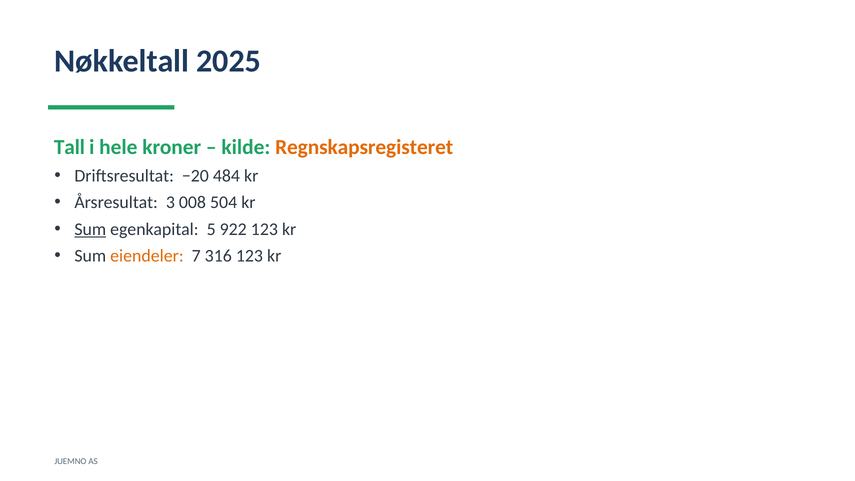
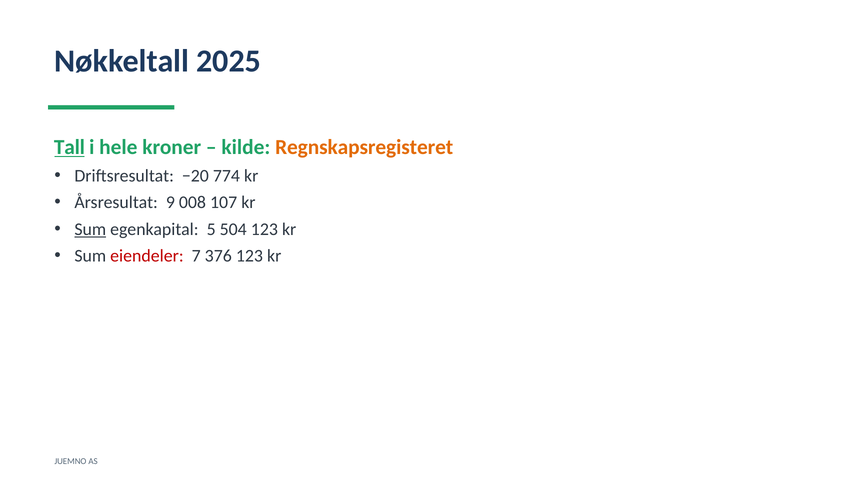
Tall underline: none -> present (69, 147)
484: 484 -> 774 (226, 176)
3: 3 -> 9 (170, 203)
504: 504 -> 107 (224, 203)
922: 922 -> 504 (233, 229)
eiendeler colour: orange -> red (147, 256)
316: 316 -> 376 (218, 256)
